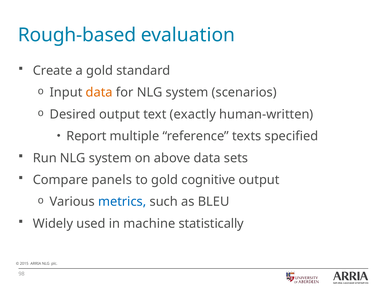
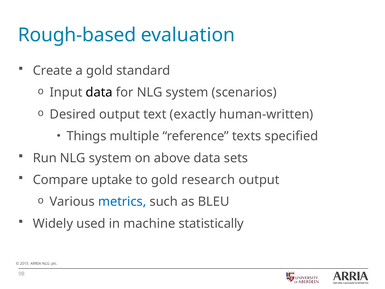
data colour: orange -> black (99, 92)
Report: Report -> Things (86, 136)
panels: panels -> uptake (112, 180)
cognitive: cognitive -> research (208, 180)
